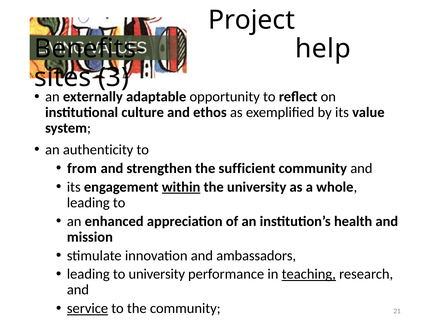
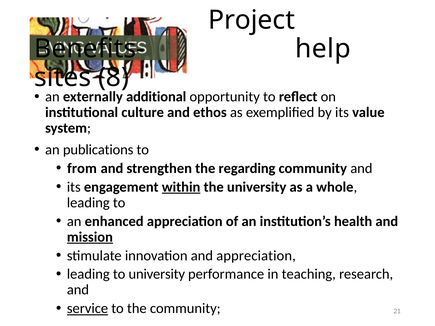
3: 3 -> 8 (114, 77)
adaptable: adaptable -> additional (156, 97)
authenticity: authenticity -> publications (98, 150)
sufficient: sufficient -> regarding (247, 168)
mission underline: none -> present (90, 237)
and ambassadors: ambassadors -> appreciation (256, 256)
teaching underline: present -> none (309, 274)
